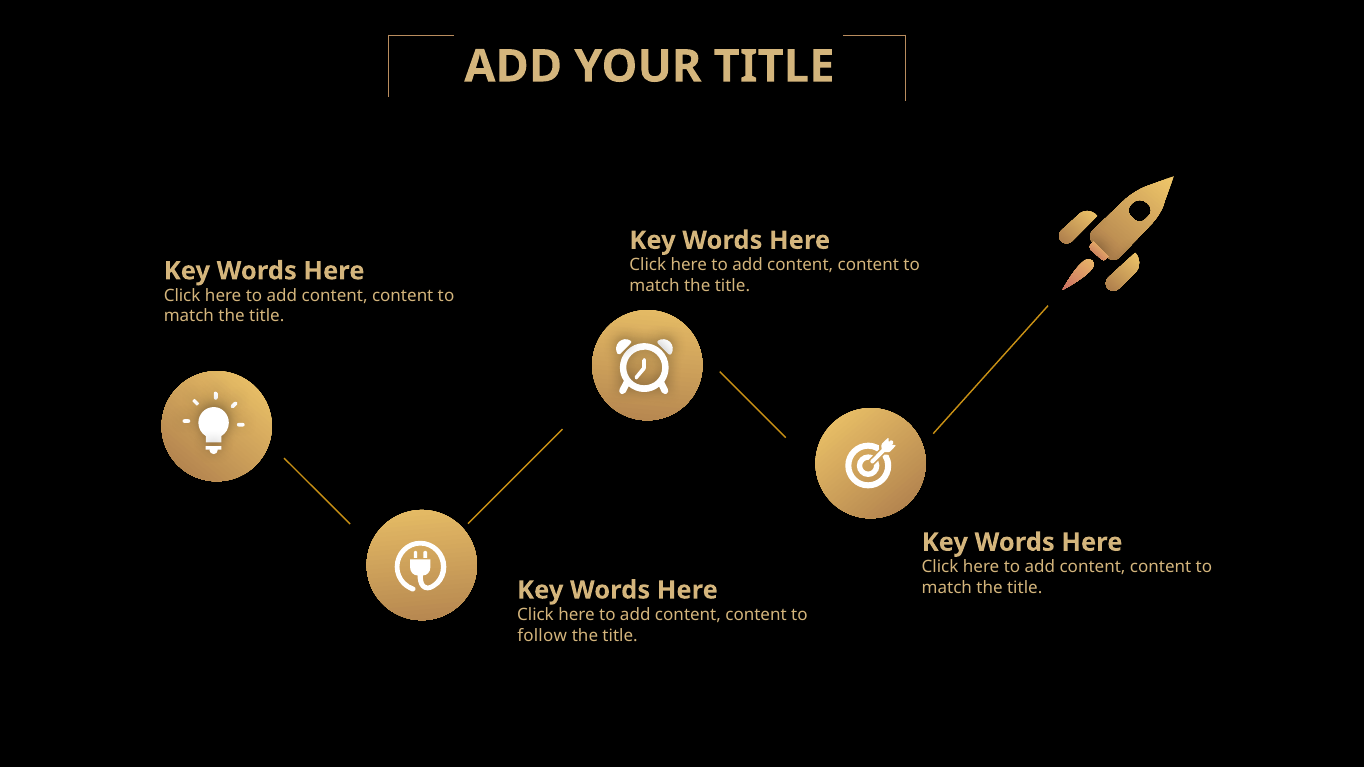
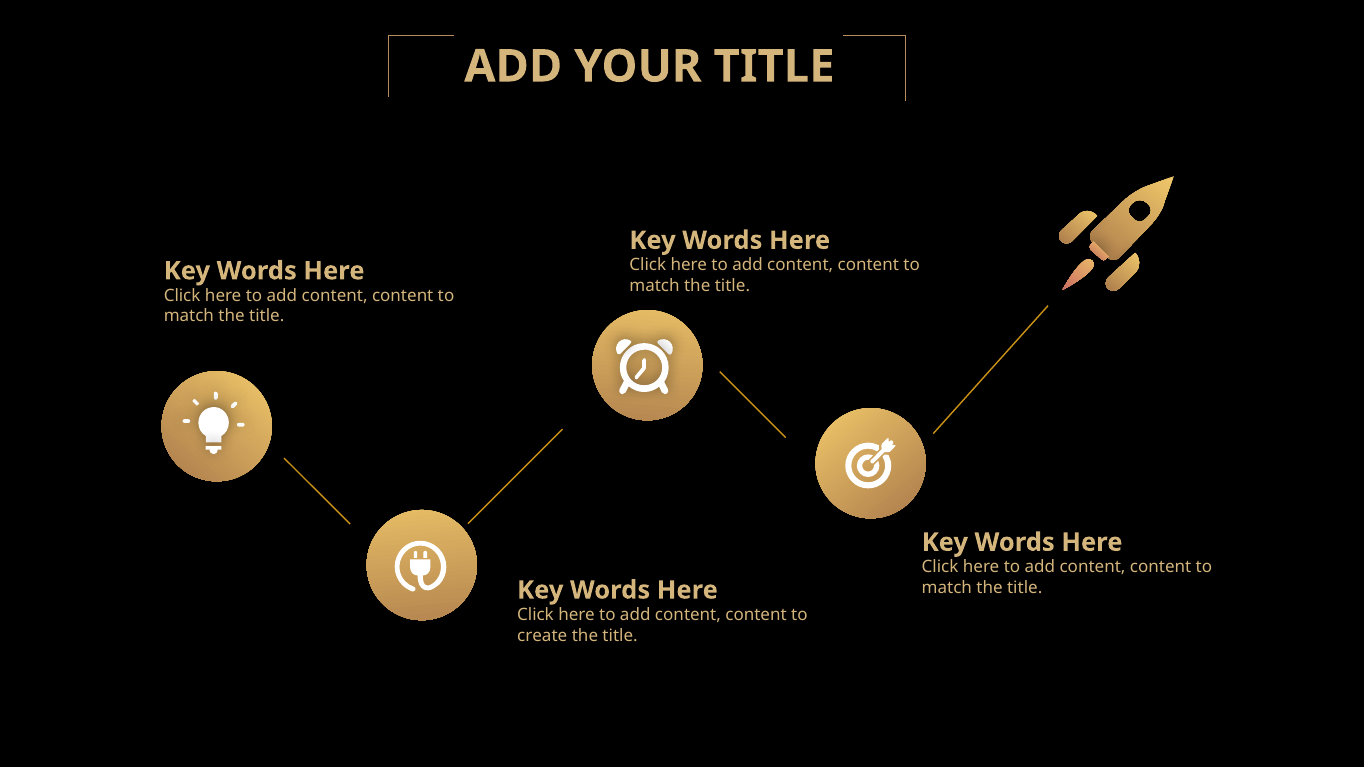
follow: follow -> create (542, 636)
